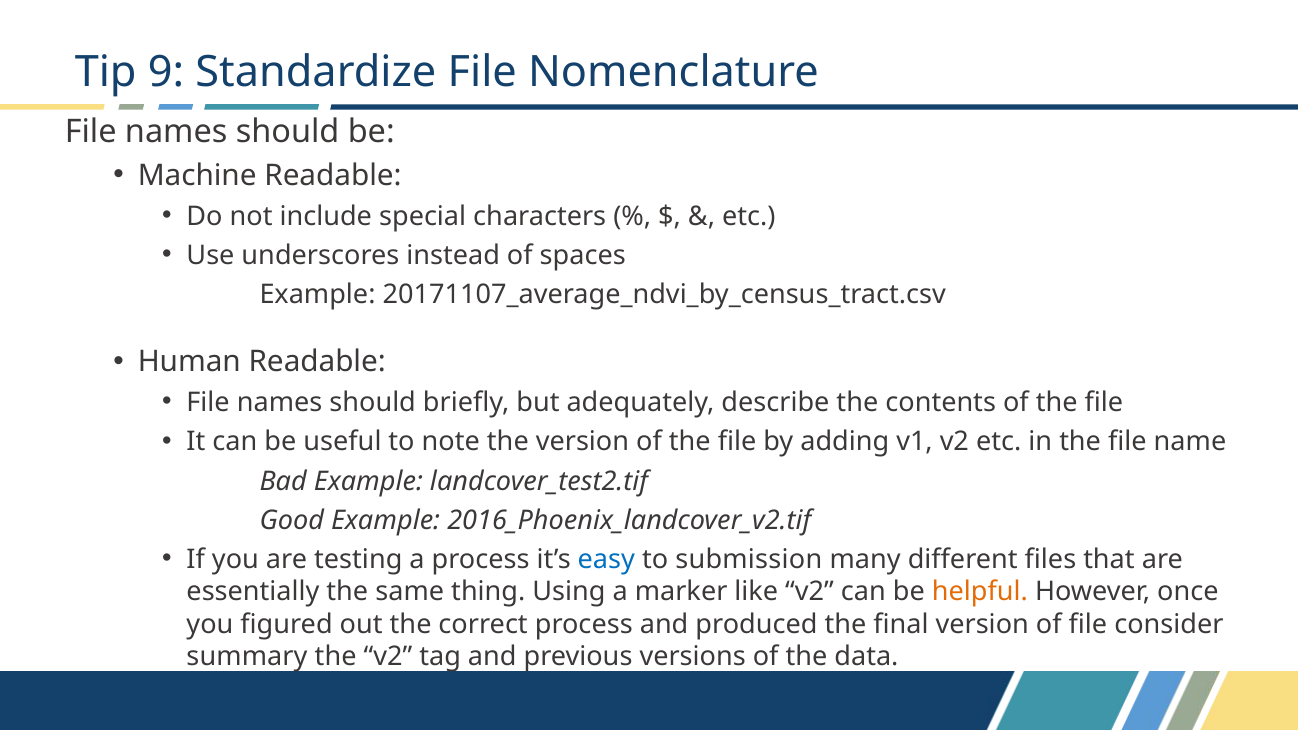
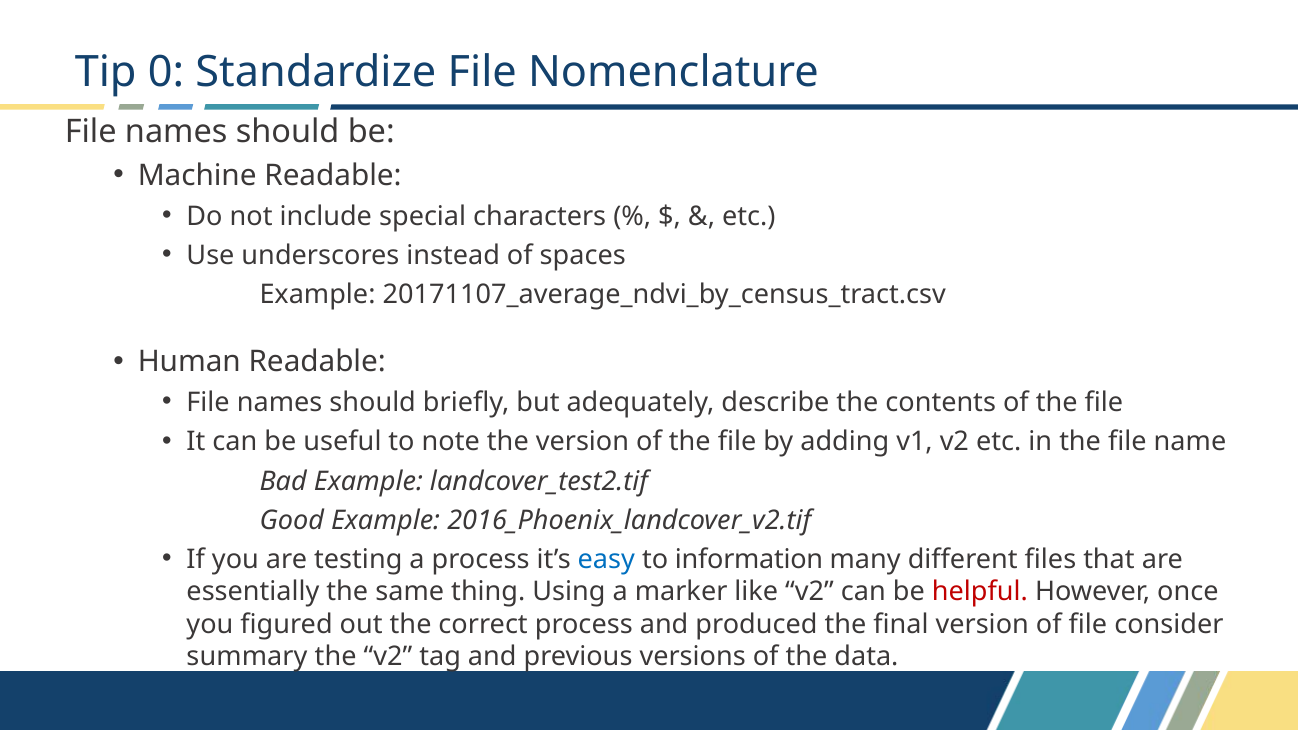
9: 9 -> 0 (166, 72)
submission: submission -> information (749, 560)
helpful colour: orange -> red (980, 592)
